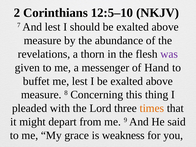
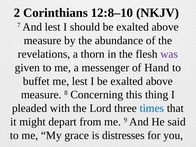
12:5–10: 12:5–10 -> 12:8–10 (112, 13)
times colour: orange -> blue (152, 108)
weakness: weakness -> distresses (123, 135)
